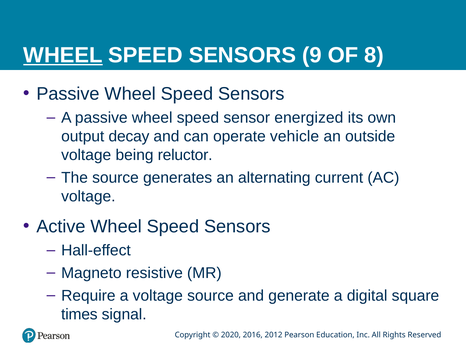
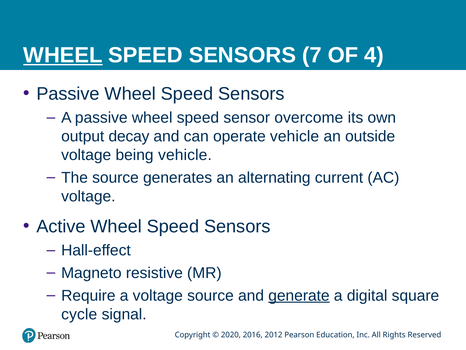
9: 9 -> 7 (312, 55)
8: 8 -> 4 (374, 55)
energized: energized -> overcome (309, 118)
being reluctor: reluctor -> vehicle (185, 155)
generate underline: none -> present (299, 295)
times: times -> cycle (79, 314)
